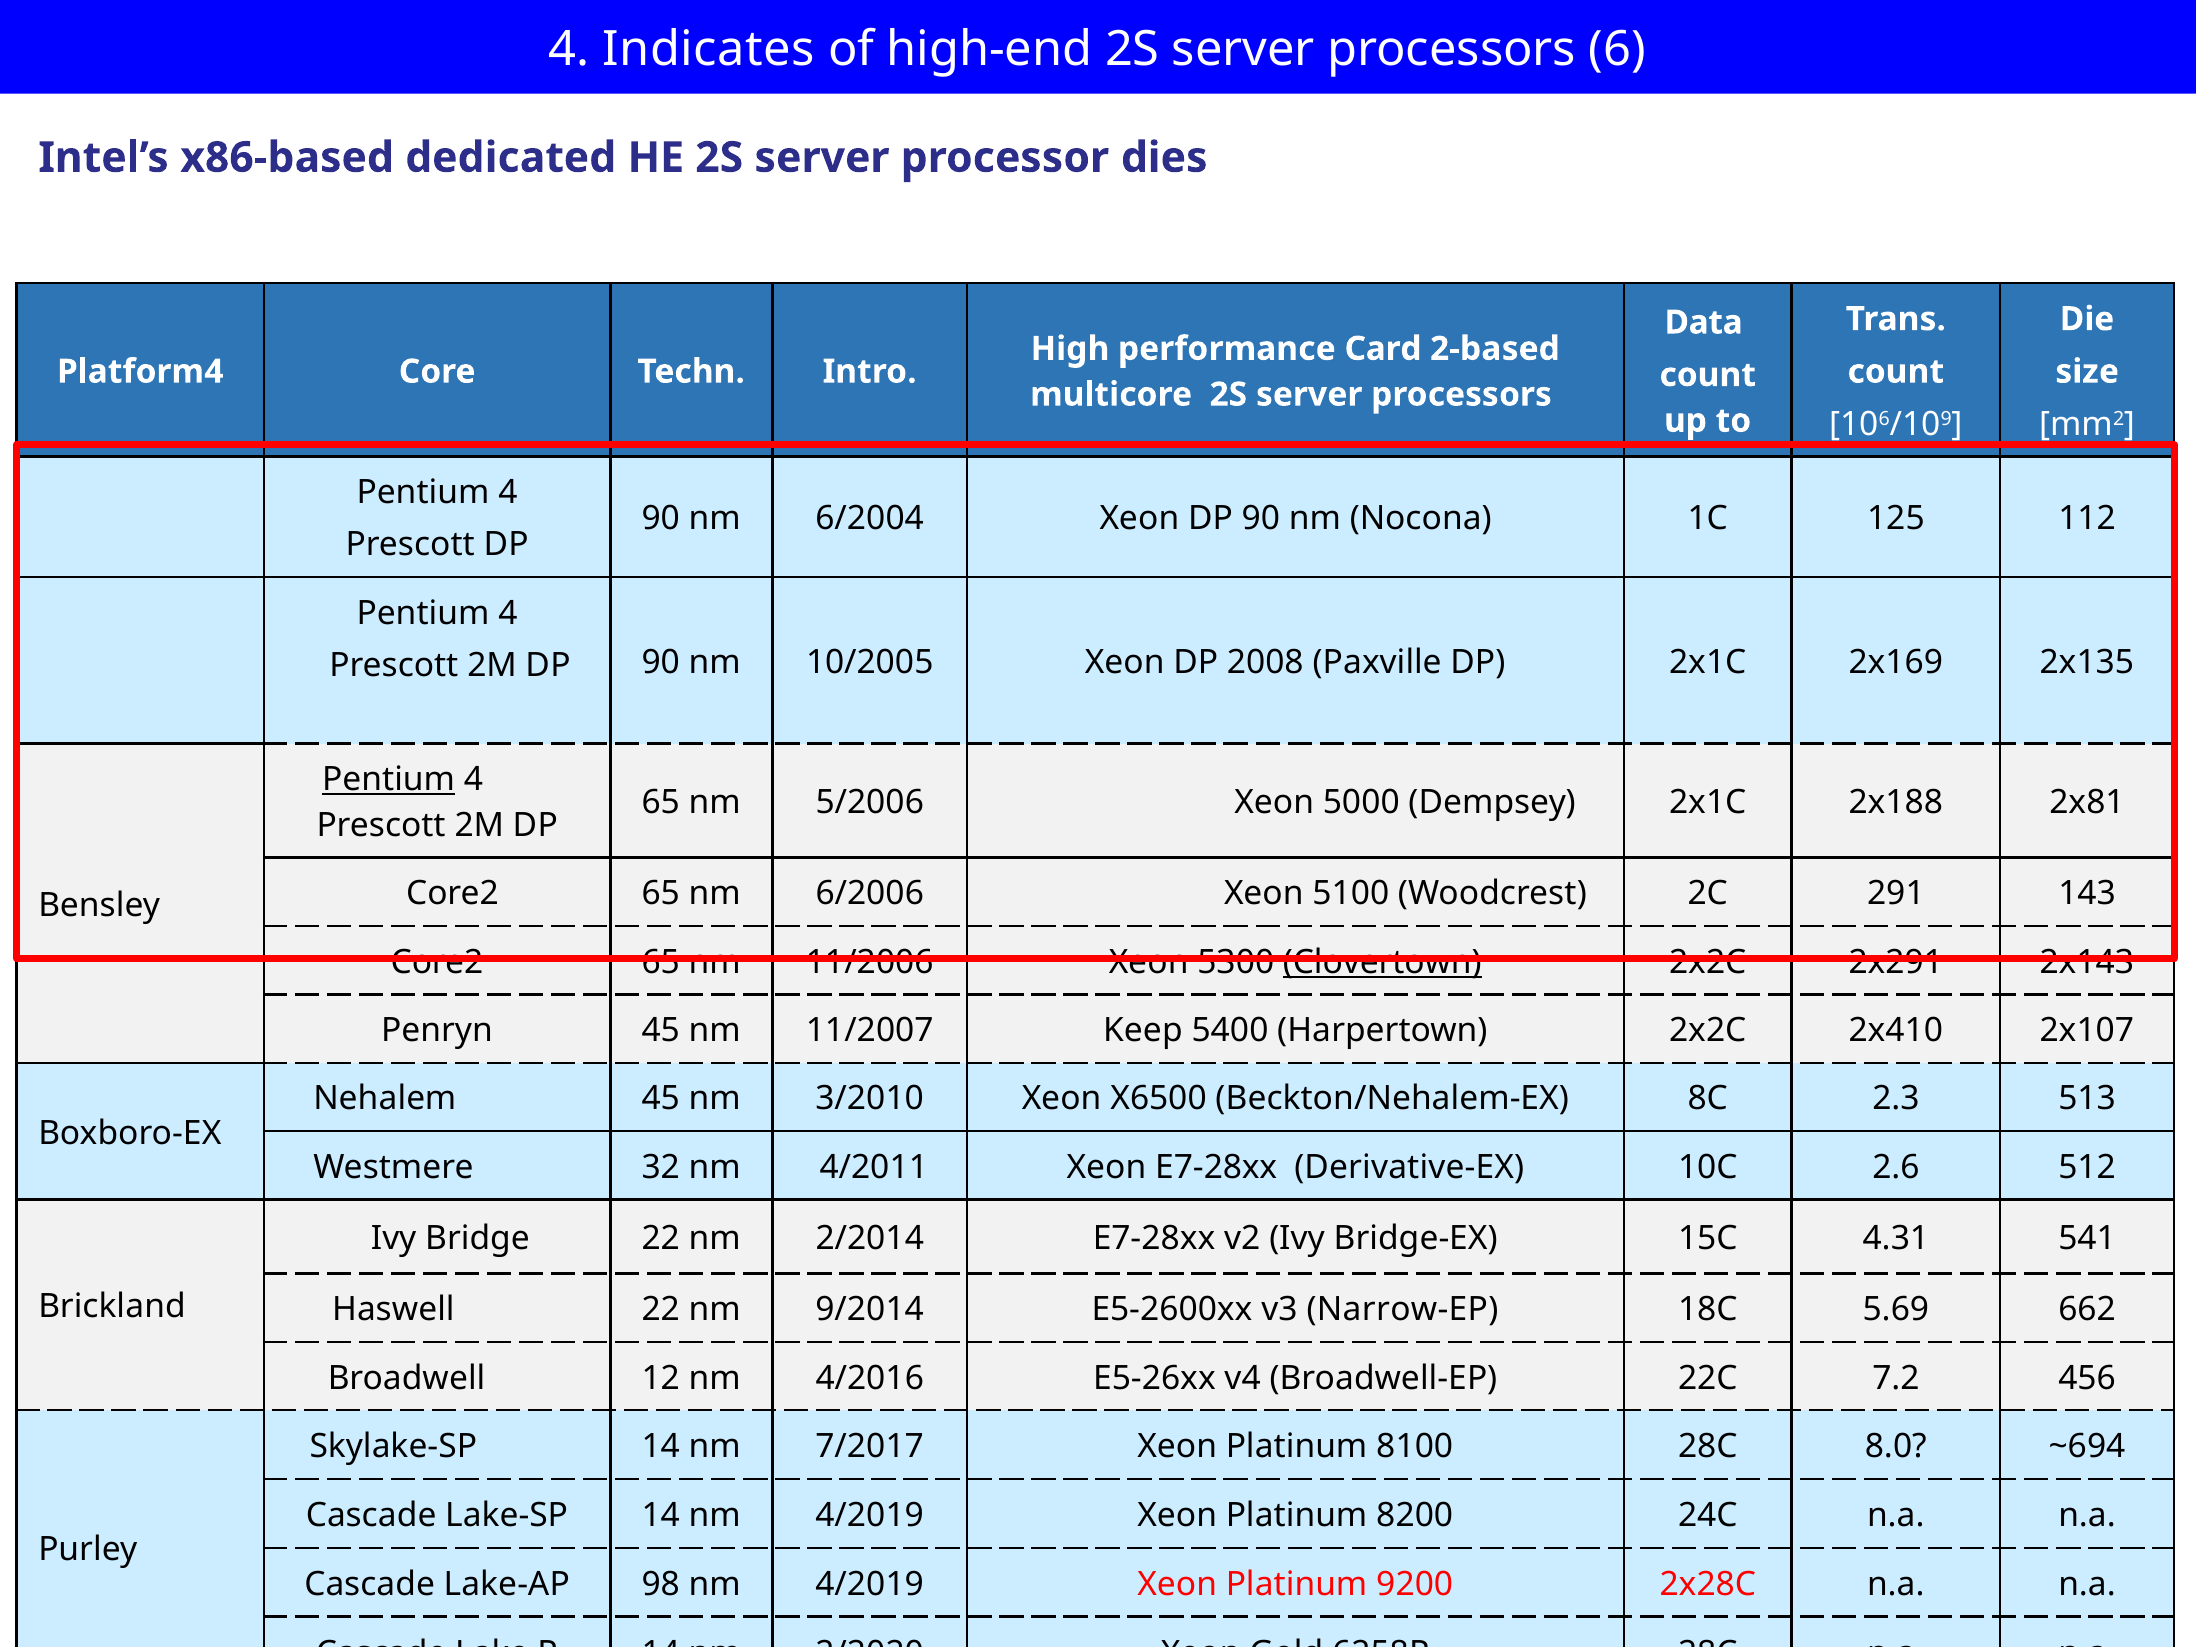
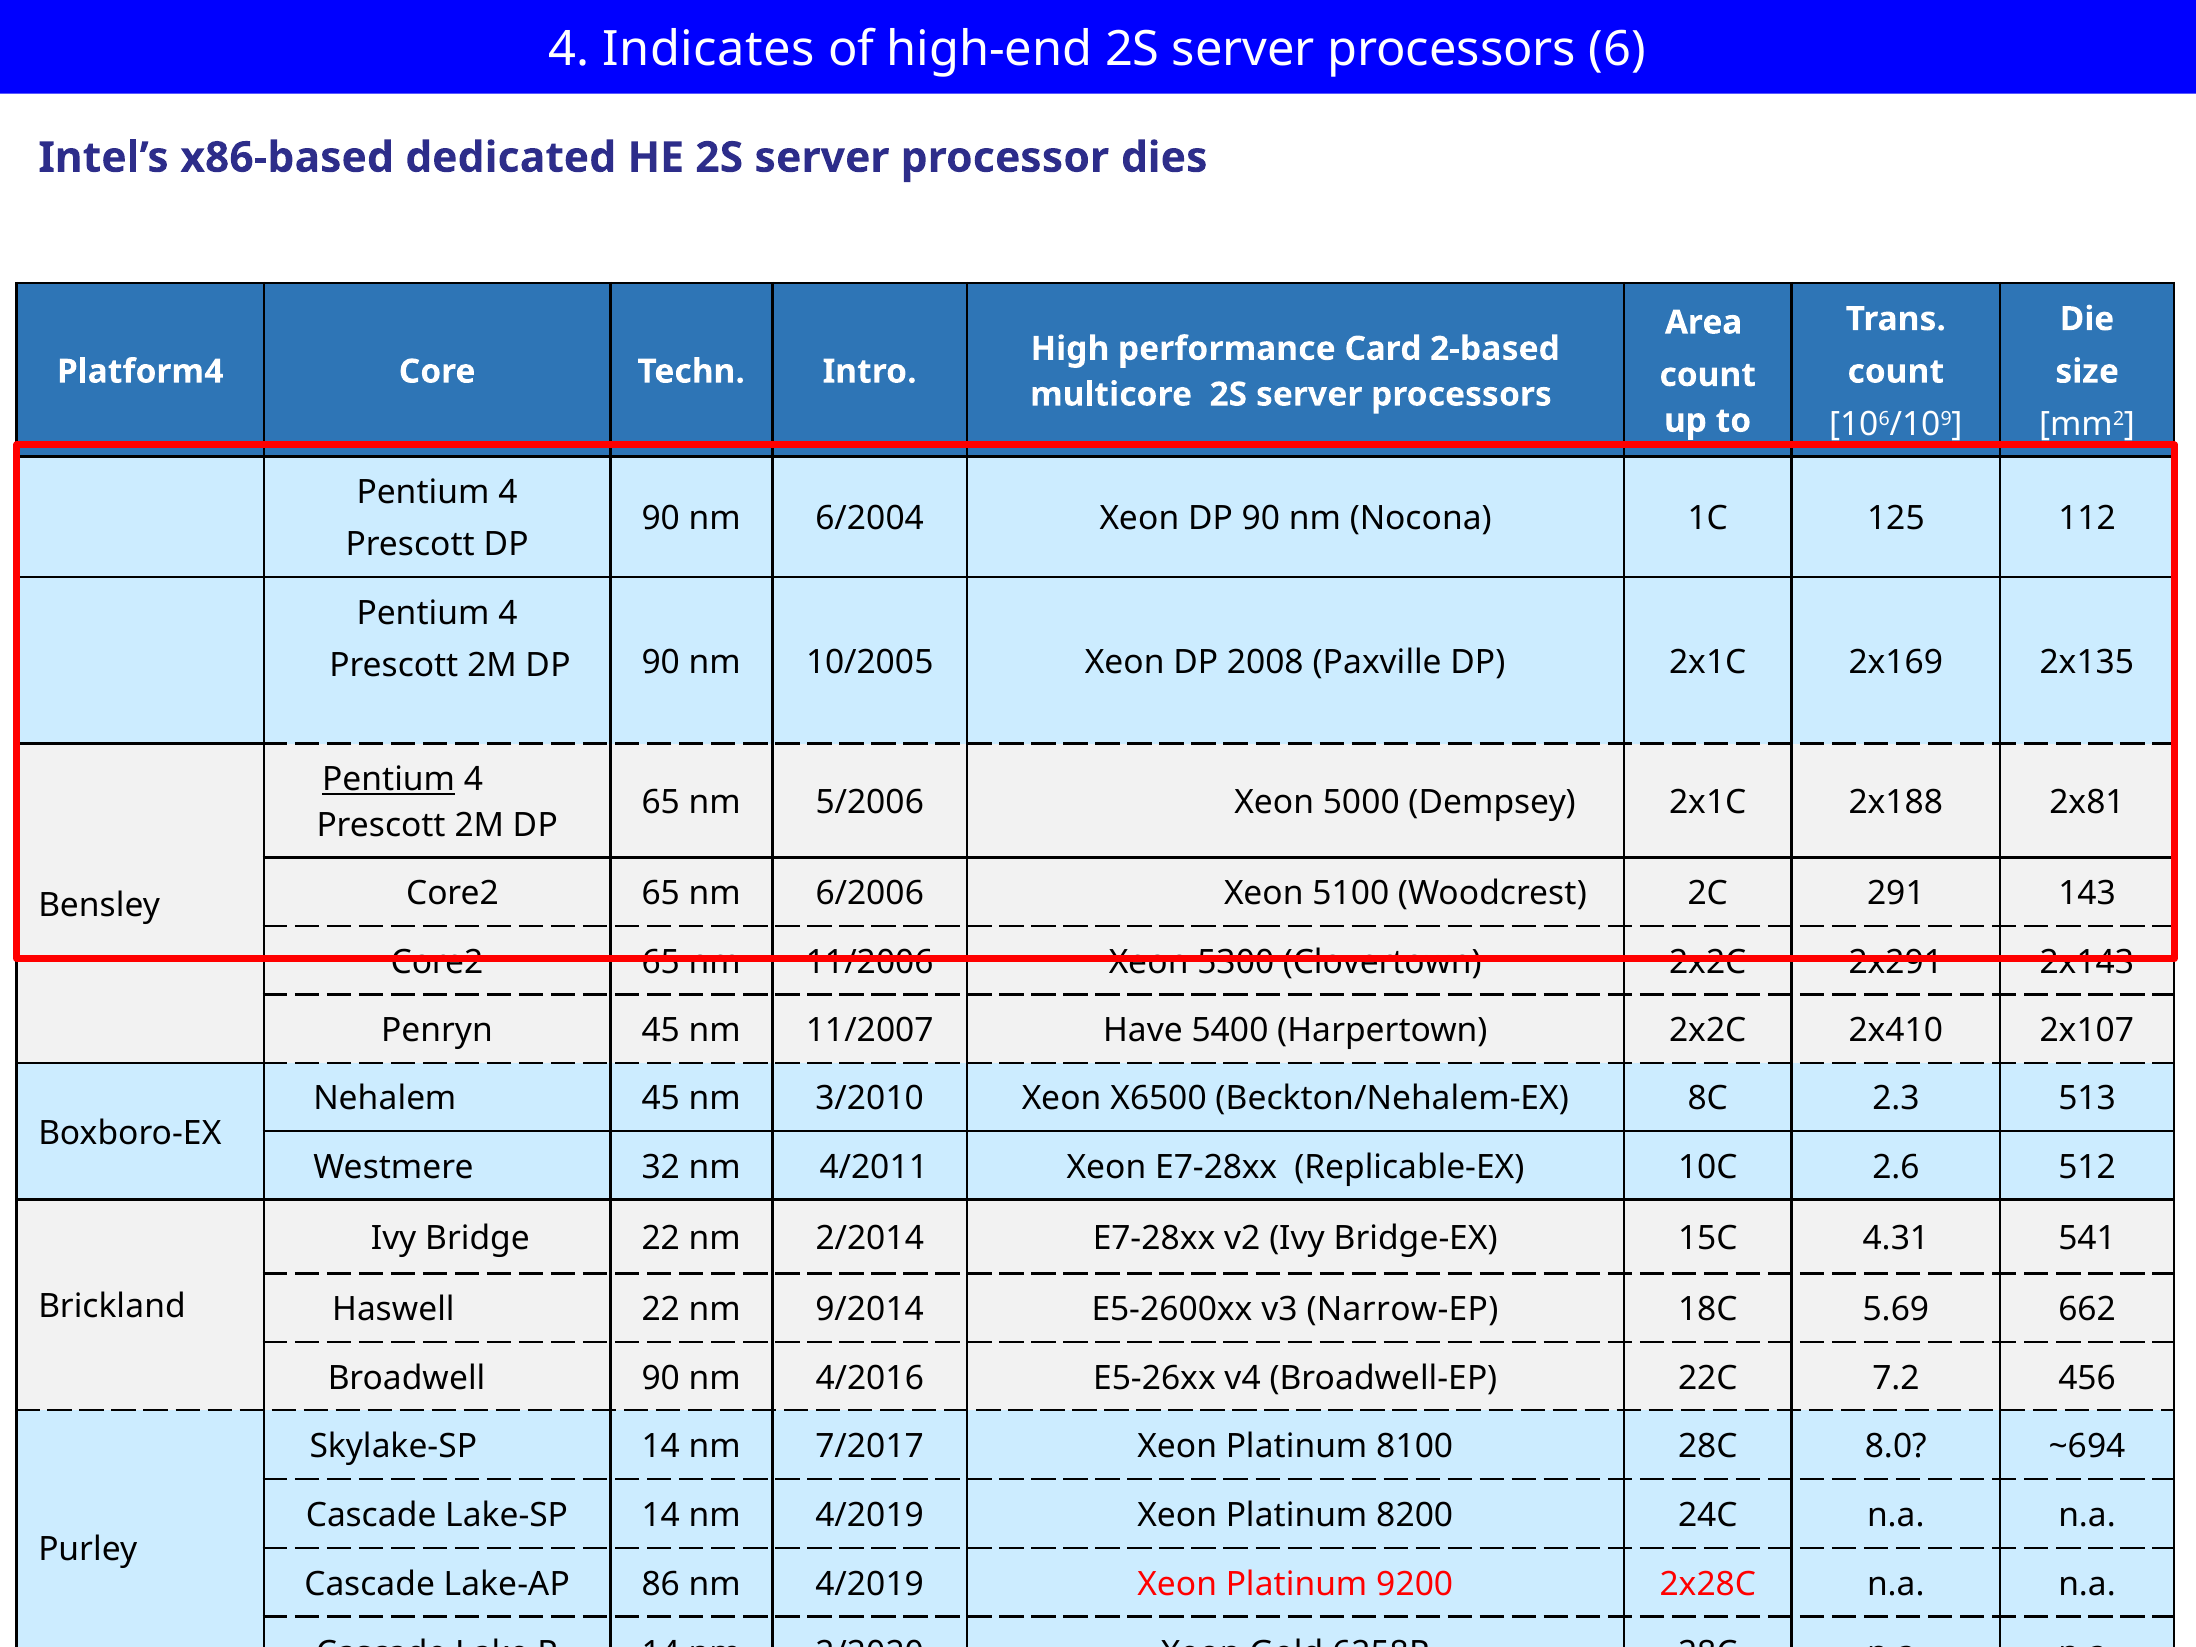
Data: Data -> Area (1704, 322)
Clovertown underline: present -> none (1382, 962)
Keep: Keep -> Have (1143, 1031)
Derivative-EX: Derivative-EX -> Replicable-EX (1409, 1167)
Broadwell 12: 12 -> 90 (661, 1378)
98: 98 -> 86 (661, 1584)
